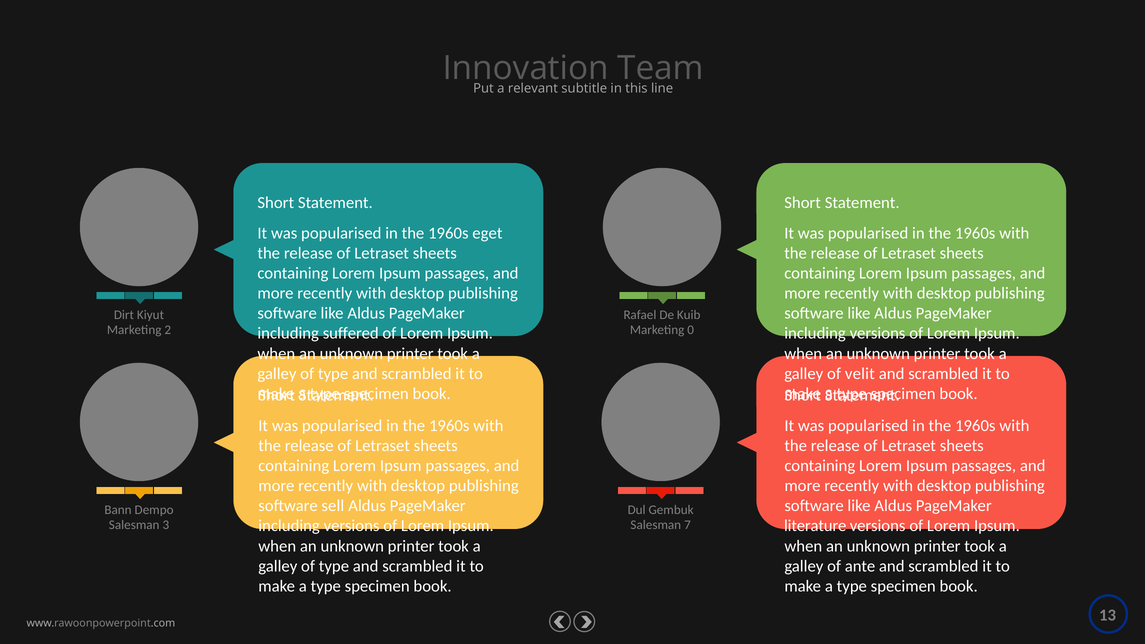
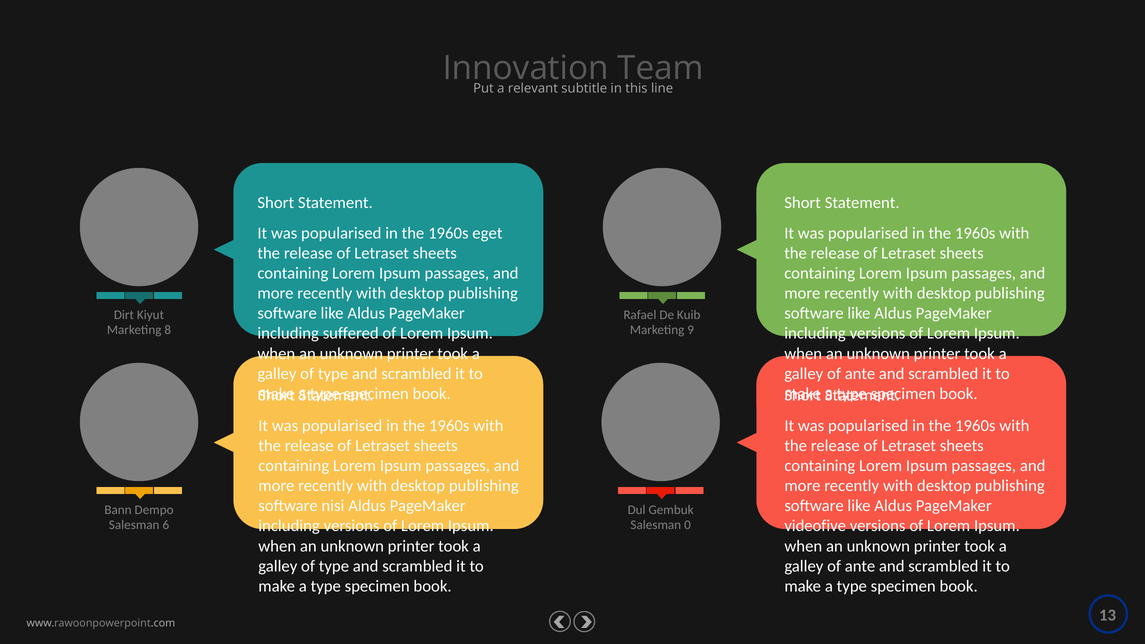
2: 2 -> 8 (168, 330)
0: 0 -> 9 (691, 330)
velit: velit -> ante (860, 374)
sell: sell -> nisi (333, 506)
literature: literature -> videofive (815, 526)
3: 3 -> 6 (166, 525)
7: 7 -> 0 (687, 525)
